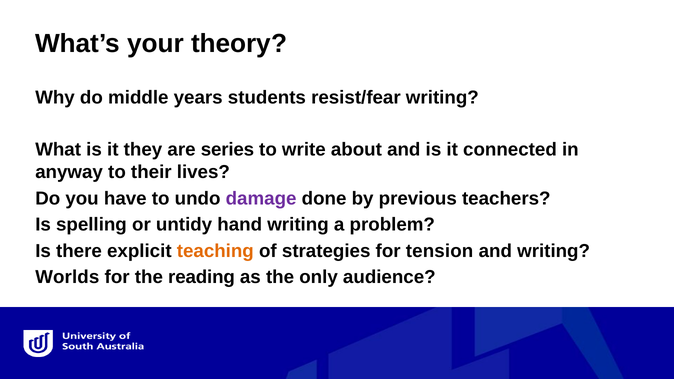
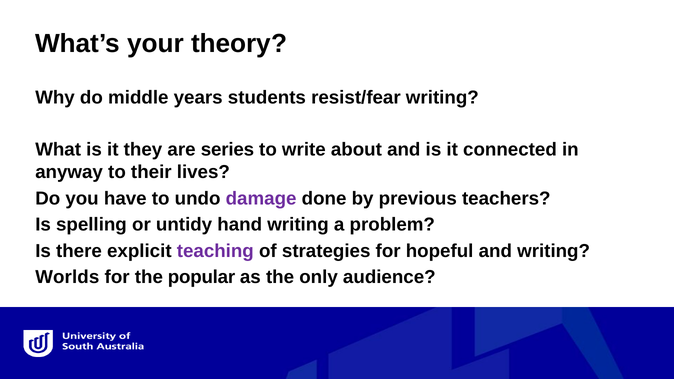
teaching colour: orange -> purple (215, 251)
tension: tension -> hopeful (440, 251)
reading: reading -> popular (202, 277)
